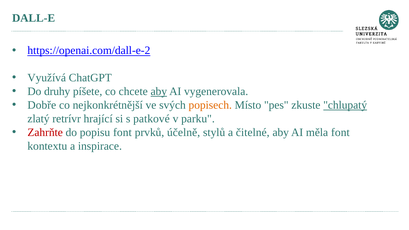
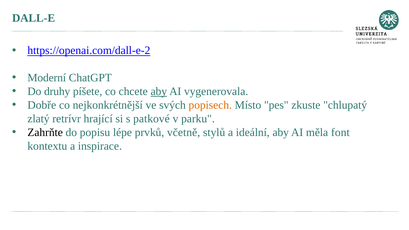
Využívá: Využívá -> Moderní (47, 78)
chlupatý underline: present -> none (345, 105)
Zahrňte colour: red -> black (45, 132)
popisu font: font -> lépe (122, 132)
účelně: účelně -> včetně (184, 132)
čitelné: čitelné -> ideální (253, 132)
